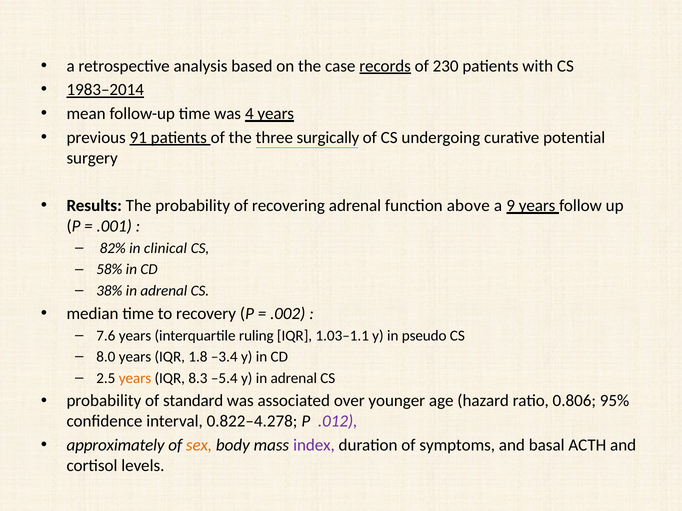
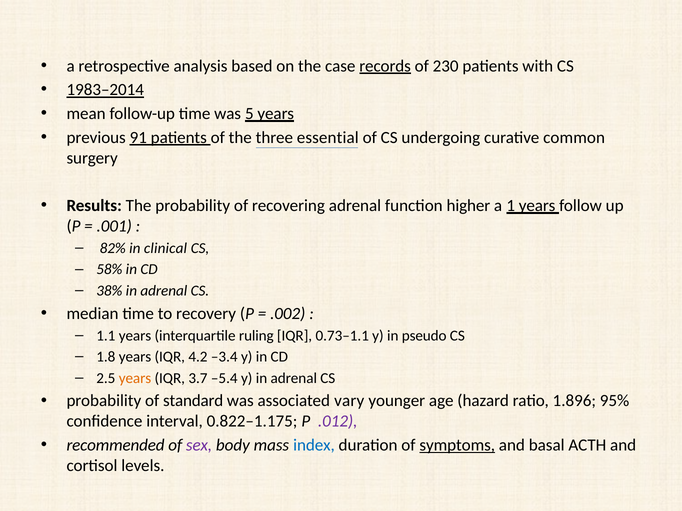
4: 4 -> 5 (249, 114)
surgically: surgically -> essential (328, 138)
potential: potential -> common (574, 138)
above: above -> higher (468, 206)
9: 9 -> 1 (511, 206)
7.6: 7.6 -> 1.1 (106, 336)
1.03–1.1: 1.03–1.1 -> 0.73–1.1 (342, 336)
8.0: 8.0 -> 1.8 (106, 357)
1.8: 1.8 -> 4.2 (198, 357)
8.3: 8.3 -> 3.7 (198, 378)
over: over -> vary (349, 401)
0.806: 0.806 -> 1.896 (574, 401)
0.822–4.278: 0.822–4.278 -> 0.822–1.175 (252, 422)
approximately: approximately -> recommended (116, 446)
sex colour: orange -> purple (199, 446)
index colour: purple -> blue (314, 446)
symptoms underline: none -> present (457, 446)
